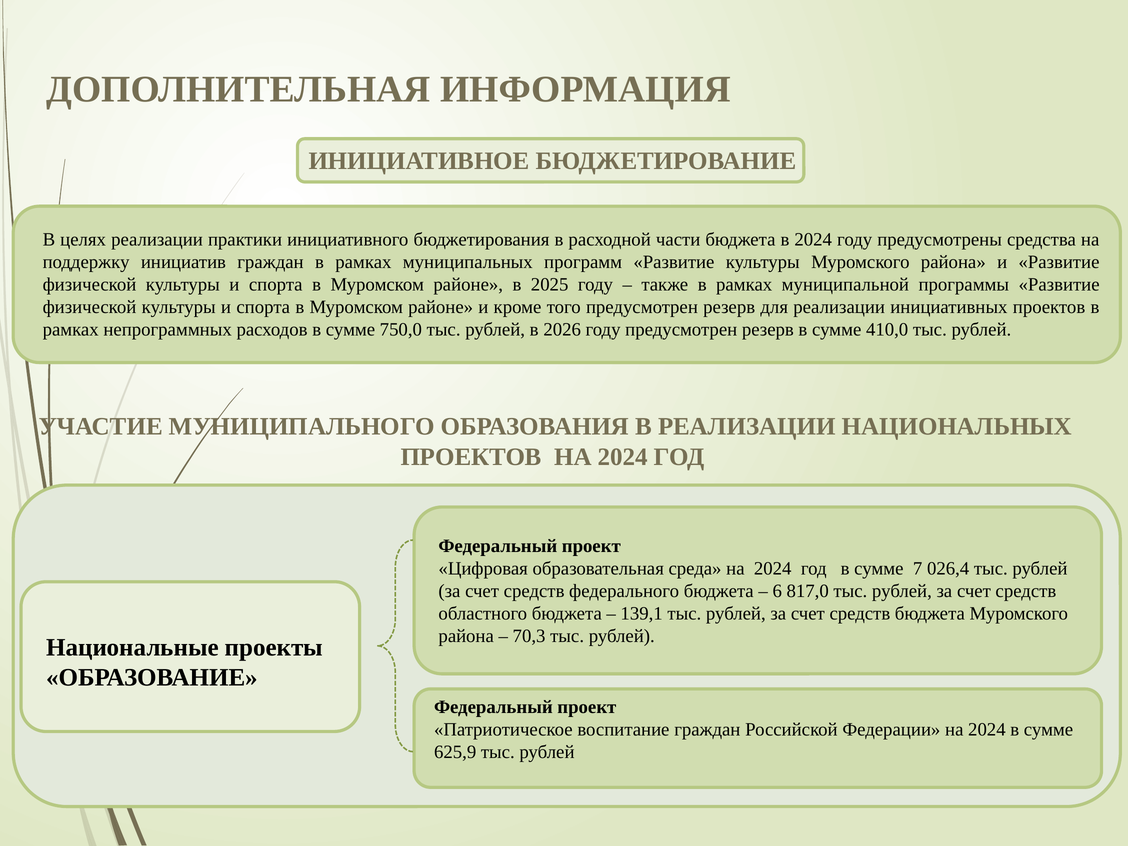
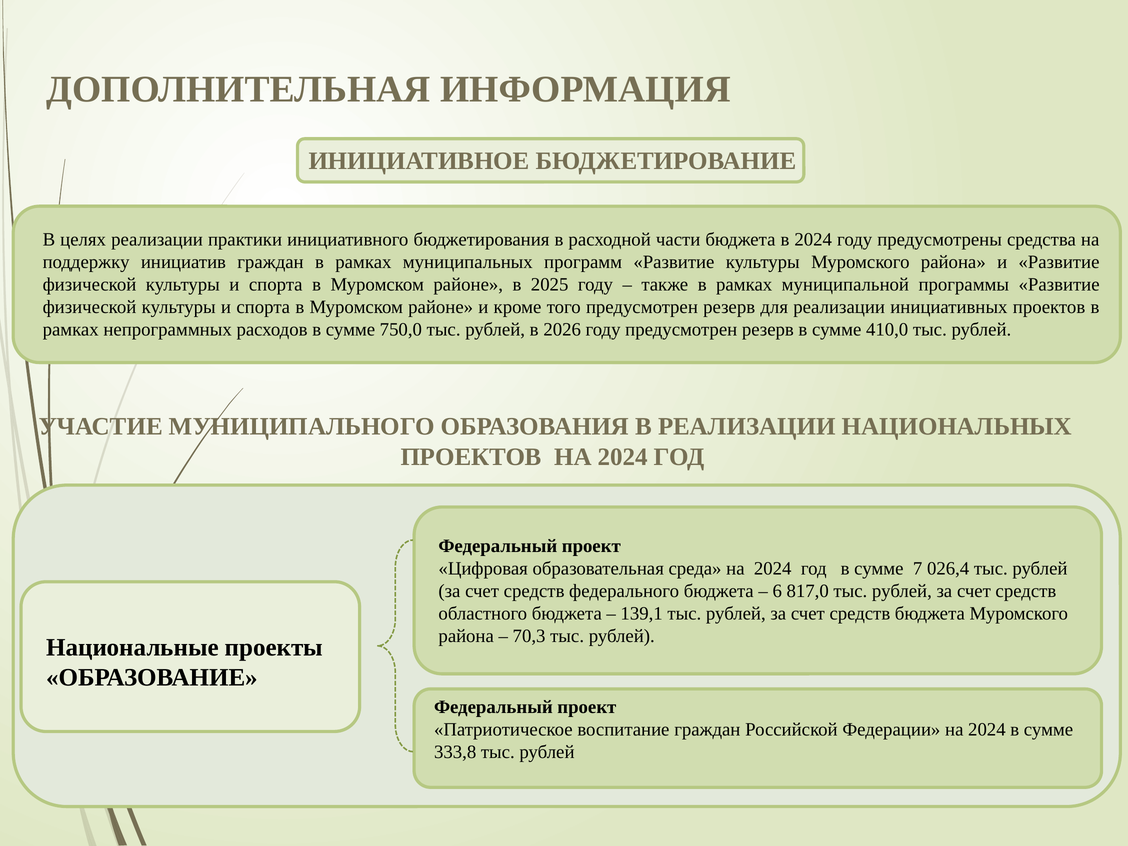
625,9: 625,9 -> 333,8 (455, 752)
